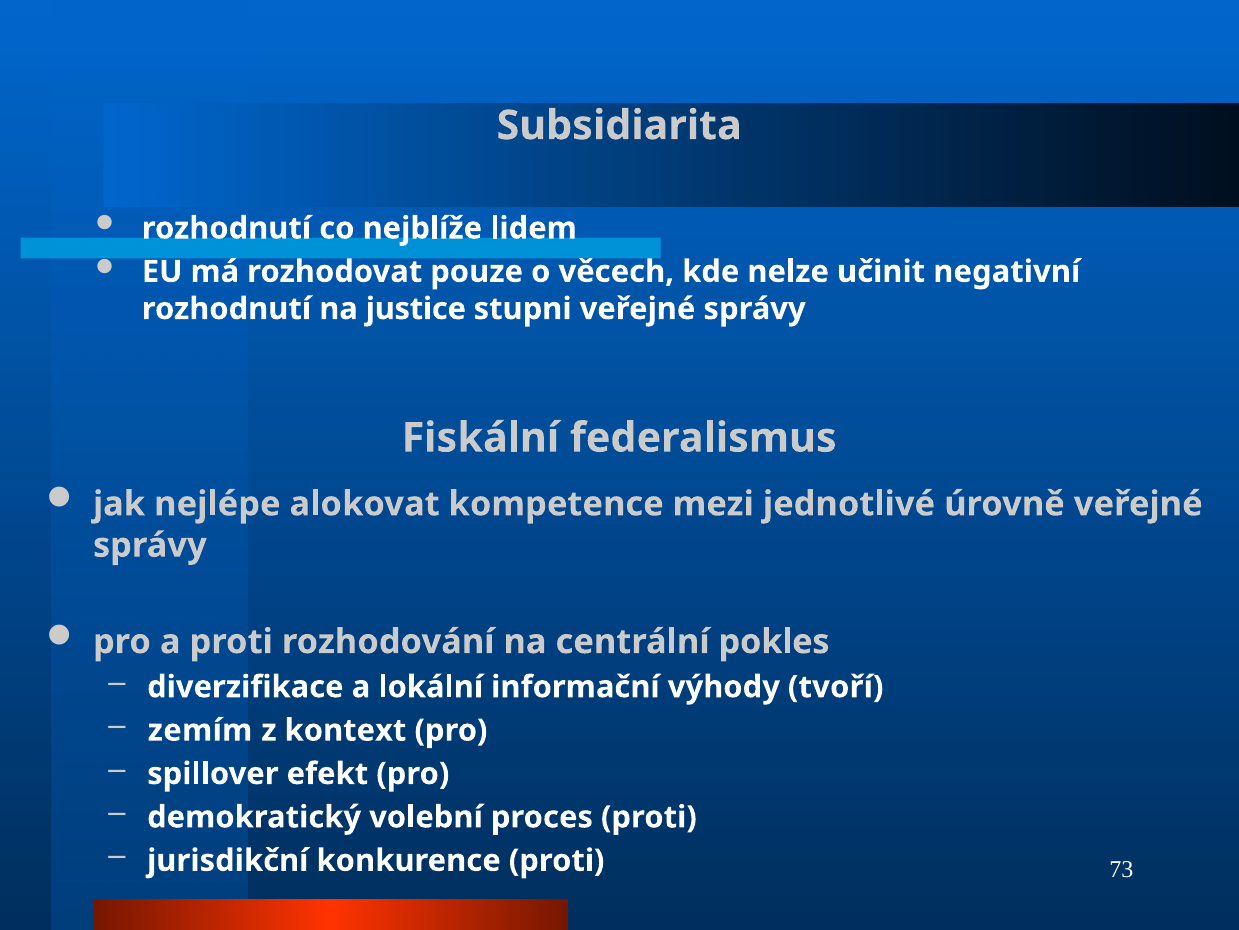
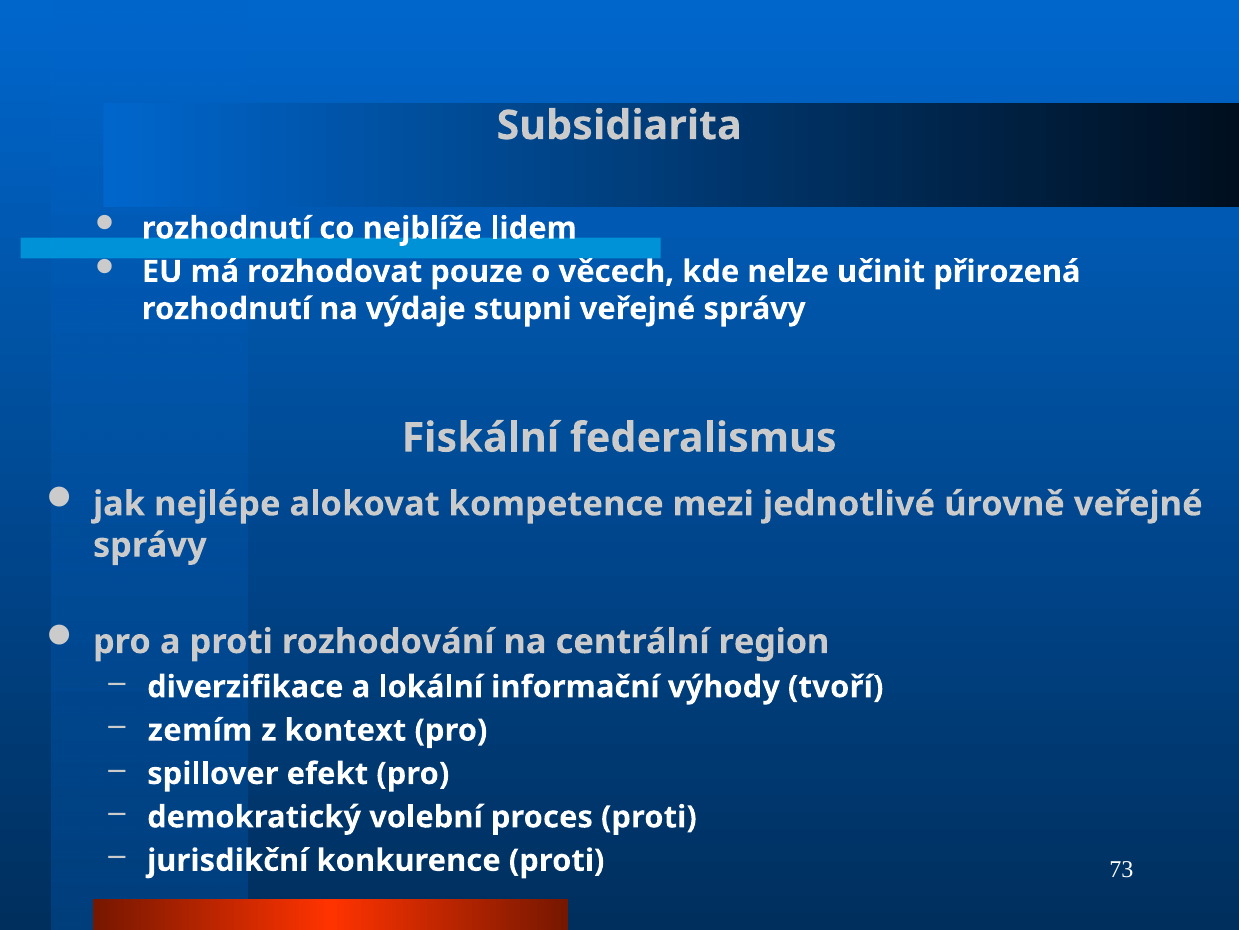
negativní: negativní -> přirozená (1007, 271)
justice: justice -> výdaje (416, 309)
pokles: pokles -> region (774, 641)
